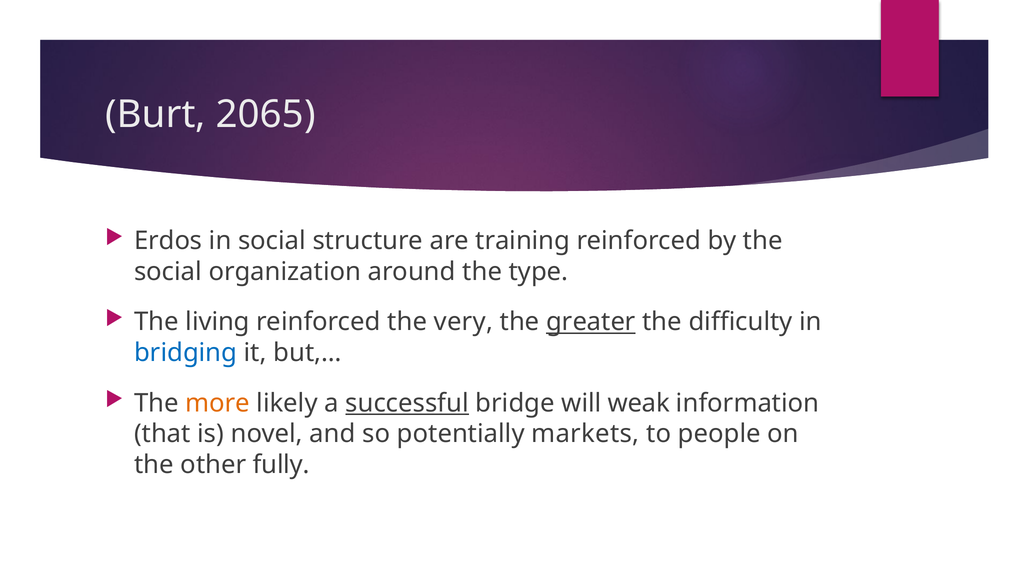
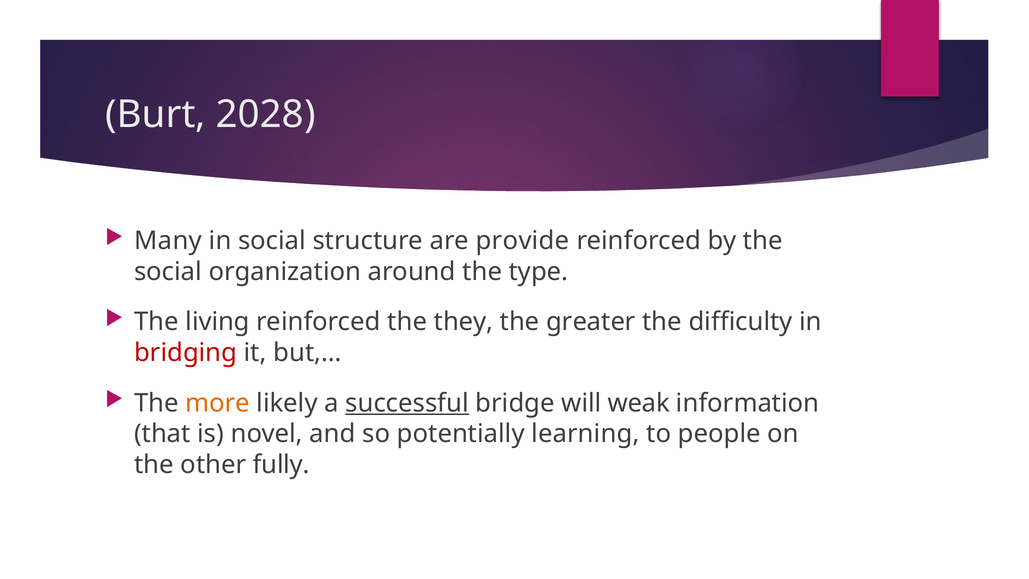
2065: 2065 -> 2028 (266, 115)
Erdos: Erdos -> Many (168, 241)
training: training -> provide (523, 241)
very: very -> they (464, 322)
greater underline: present -> none (591, 322)
bridging colour: blue -> red (186, 353)
markets: markets -> learning (585, 434)
